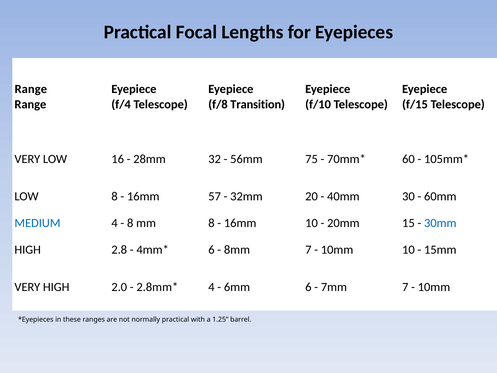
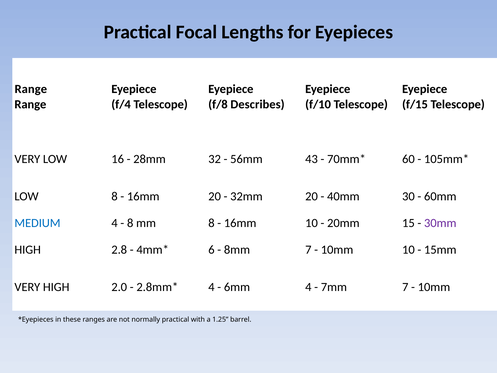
Transition: Transition -> Describes (258, 104)
75: 75 -> 43 (312, 159)
16mm 57: 57 -> 20 (215, 196)
30mm colour: blue -> purple (440, 223)
6mm 6: 6 -> 4 (308, 287)
